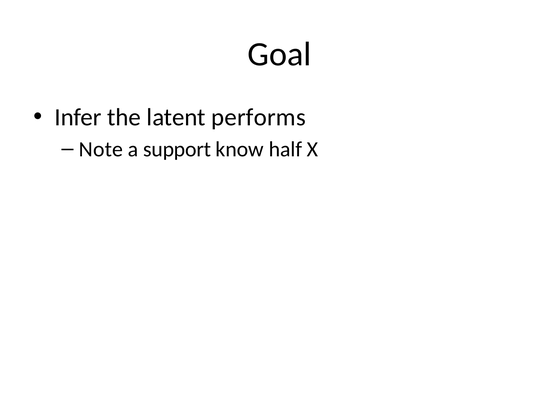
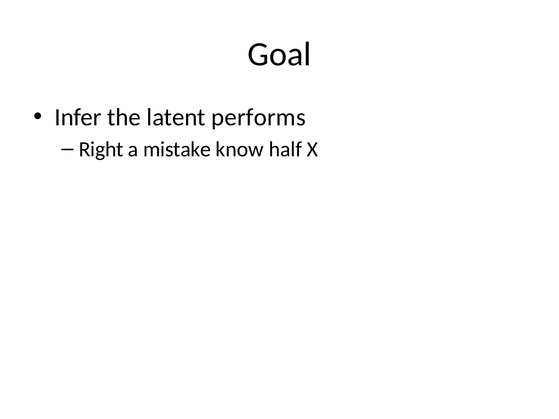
Note: Note -> Right (101, 149)
support: support -> mistake (177, 149)
